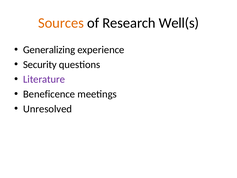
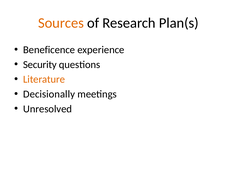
Well(s: Well(s -> Plan(s (179, 23)
Generalizing: Generalizing -> Beneficence (49, 50)
Literature colour: purple -> orange (44, 79)
Beneficence: Beneficence -> Decisionally (49, 94)
